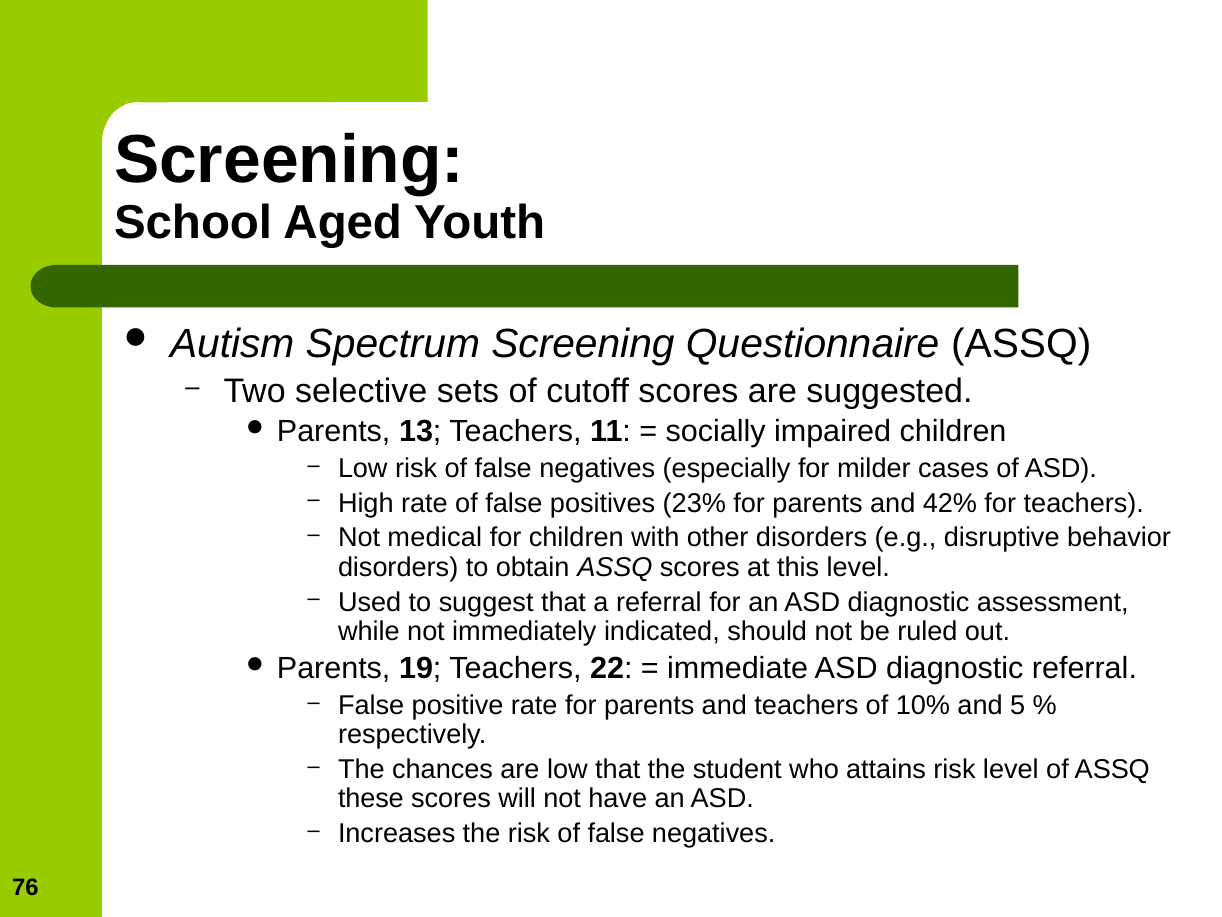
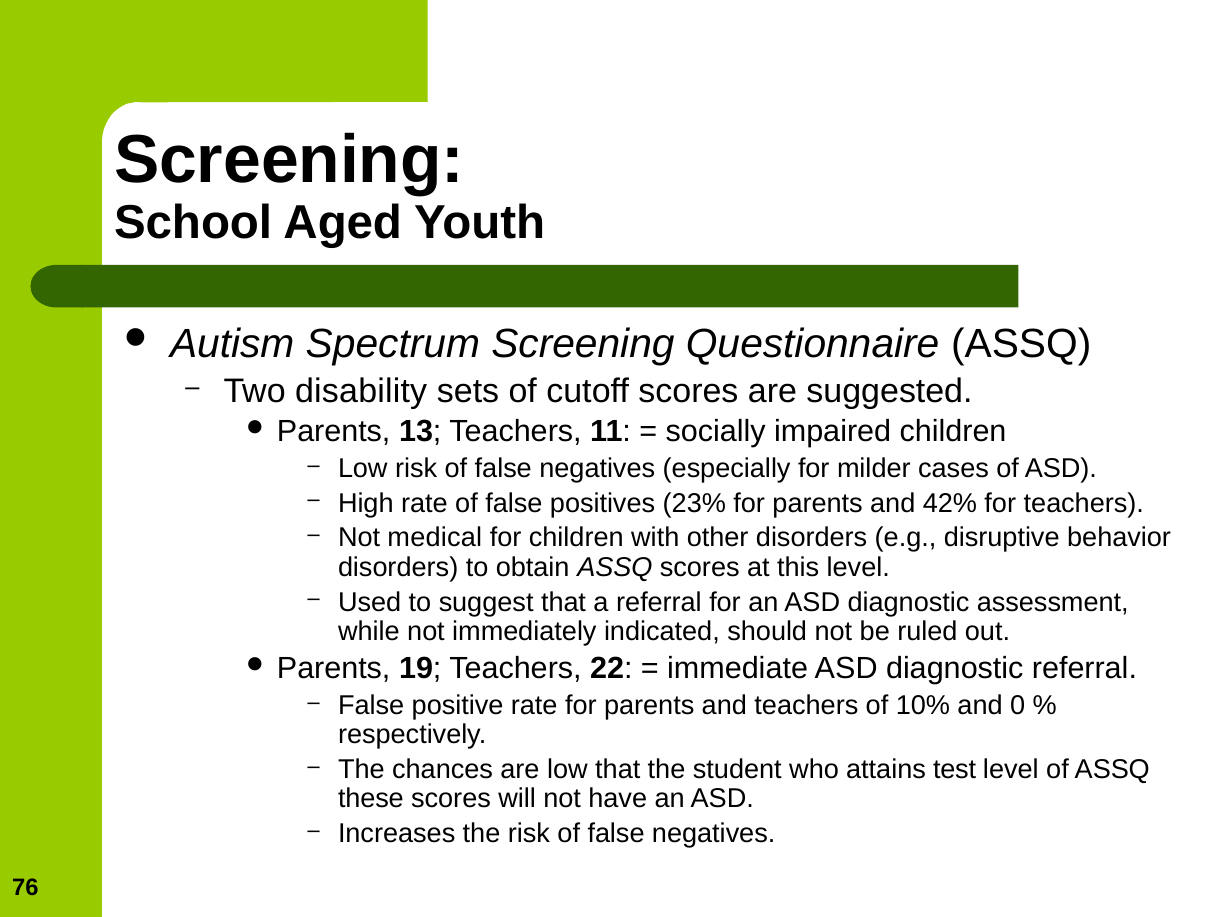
selective: selective -> disability (361, 391)
5: 5 -> 0 (1018, 705)
attains risk: risk -> test (955, 769)
